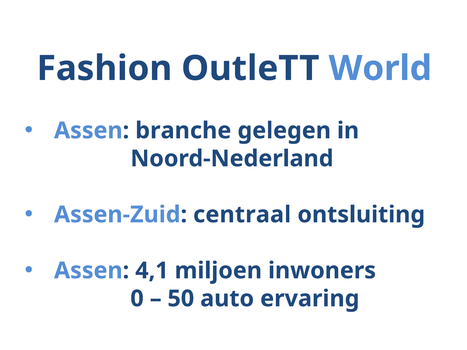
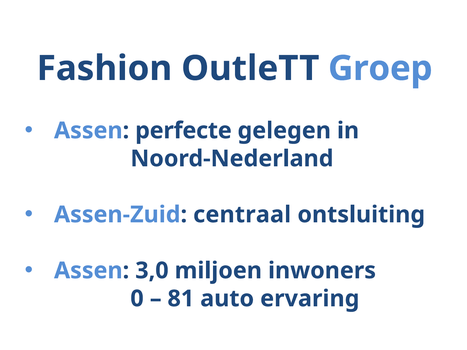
World: World -> Groep (380, 68)
branche: branche -> perfecte (183, 131)
4,1: 4,1 -> 3,0 (152, 271)
50: 50 -> 81 (181, 299)
